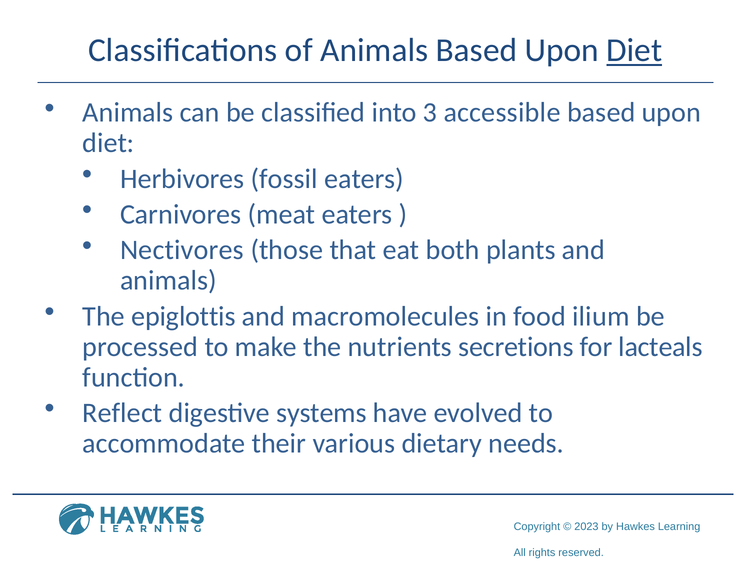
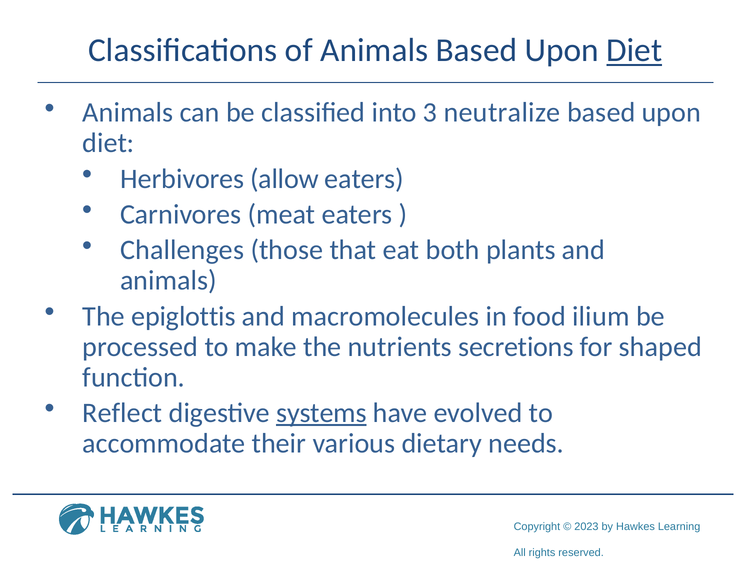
accessible: accessible -> neutralize (502, 113)
fossil: fossil -> allow (284, 179)
Nectivores: Nectivores -> Challenges (182, 250)
lacteals: lacteals -> shaped (660, 347)
systems underline: none -> present (321, 413)
